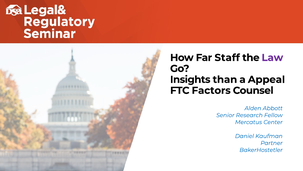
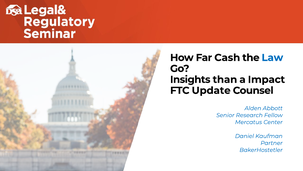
Staff: Staff -> Cash (227, 57)
Law colour: purple -> blue (272, 57)
Appeal: Appeal -> Impact (266, 79)
Factors: Factors -> Update (211, 90)
